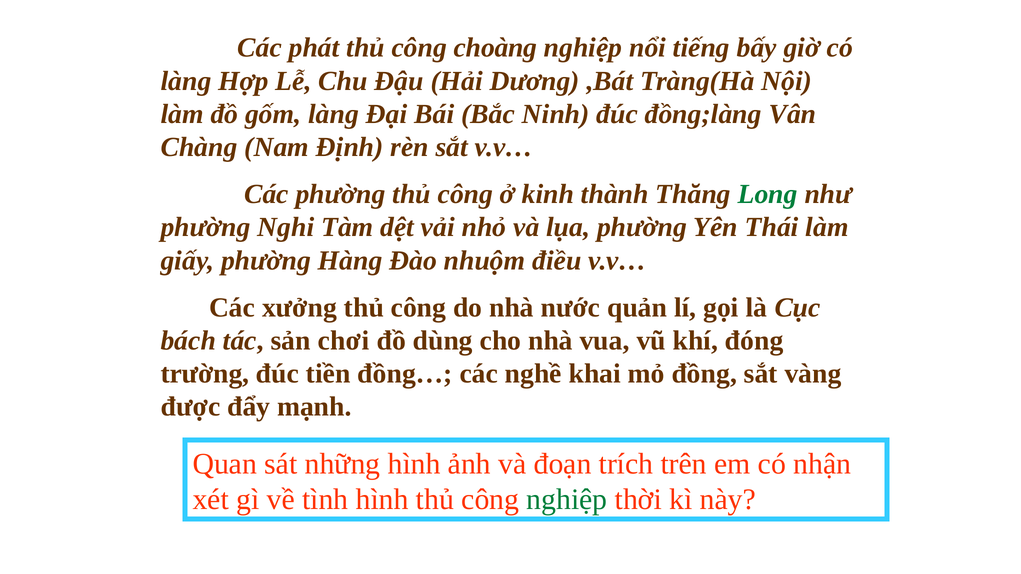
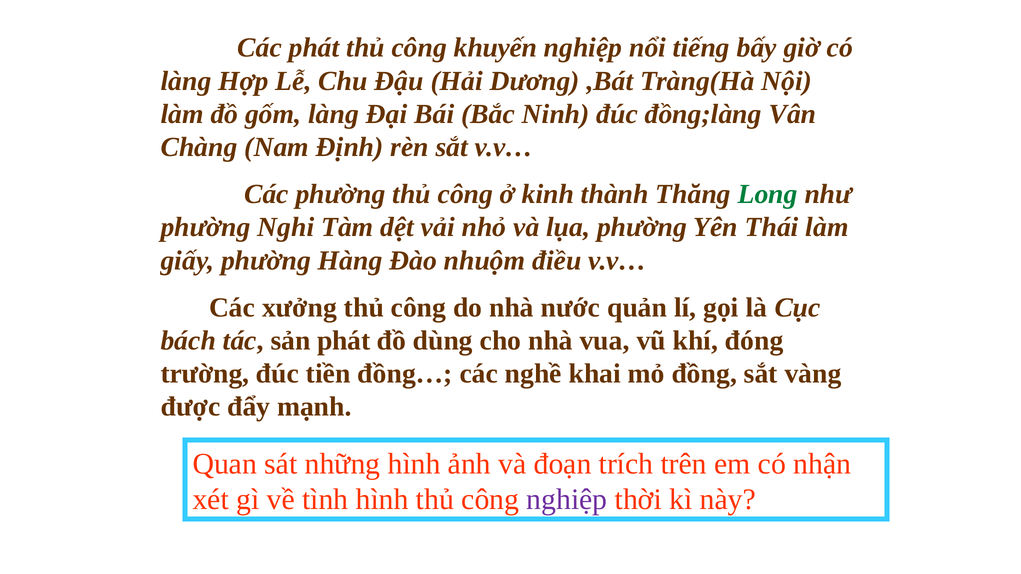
choàng: choàng -> khuyến (496, 48)
sản chơi: chơi -> phát (344, 341)
nghiệp colour: green -> purple (567, 500)
